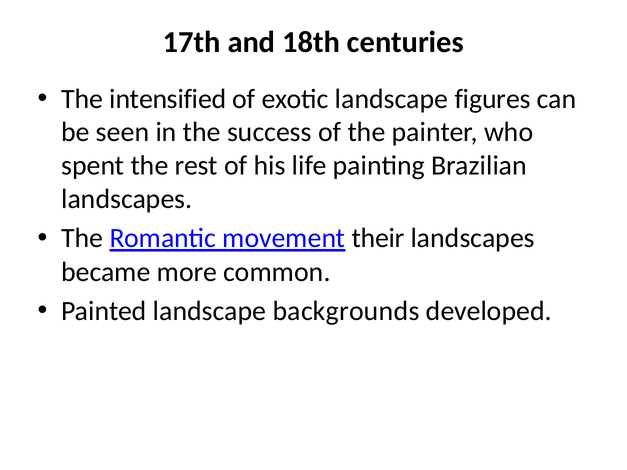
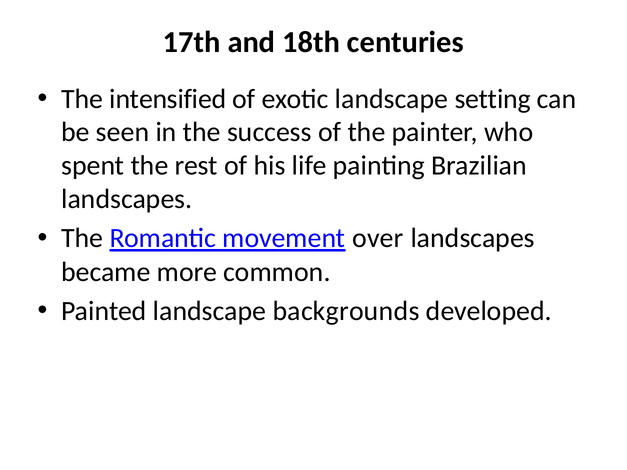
figures: figures -> setting (493, 99)
their: their -> over (378, 238)
